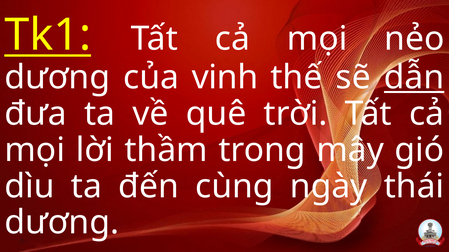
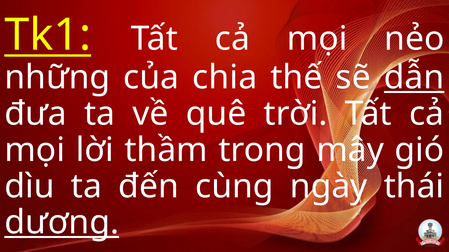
dương: dương -> những (57, 78)
vinh: vinh -> chia (225, 78)
dương underline: none -> present (62, 223)
